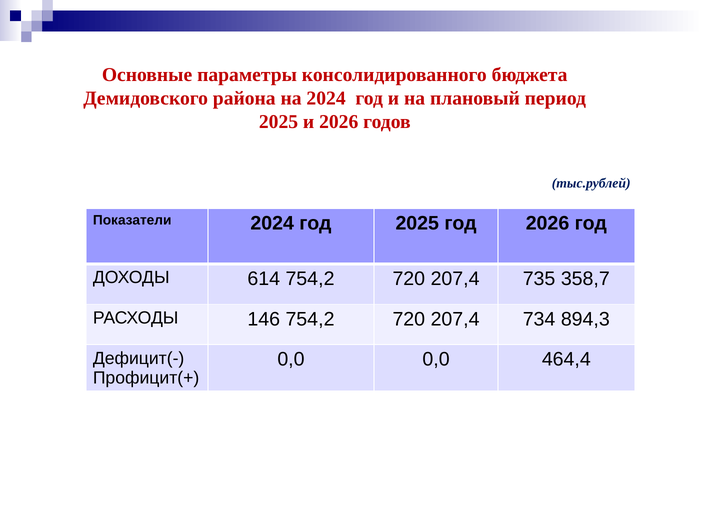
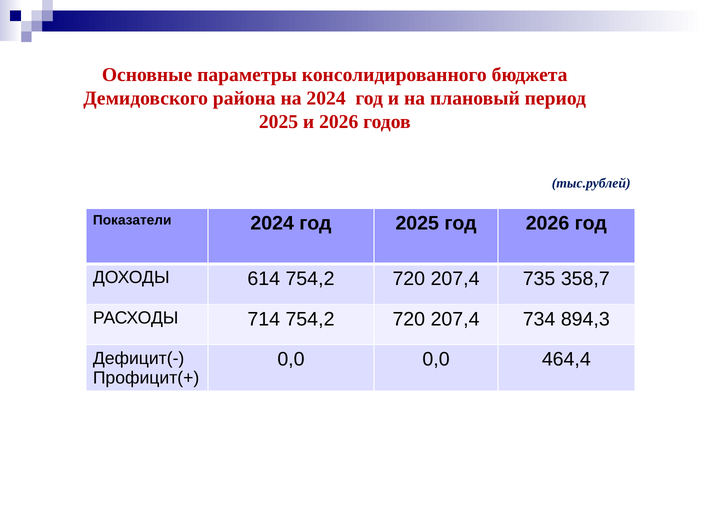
146: 146 -> 714 (264, 319)
